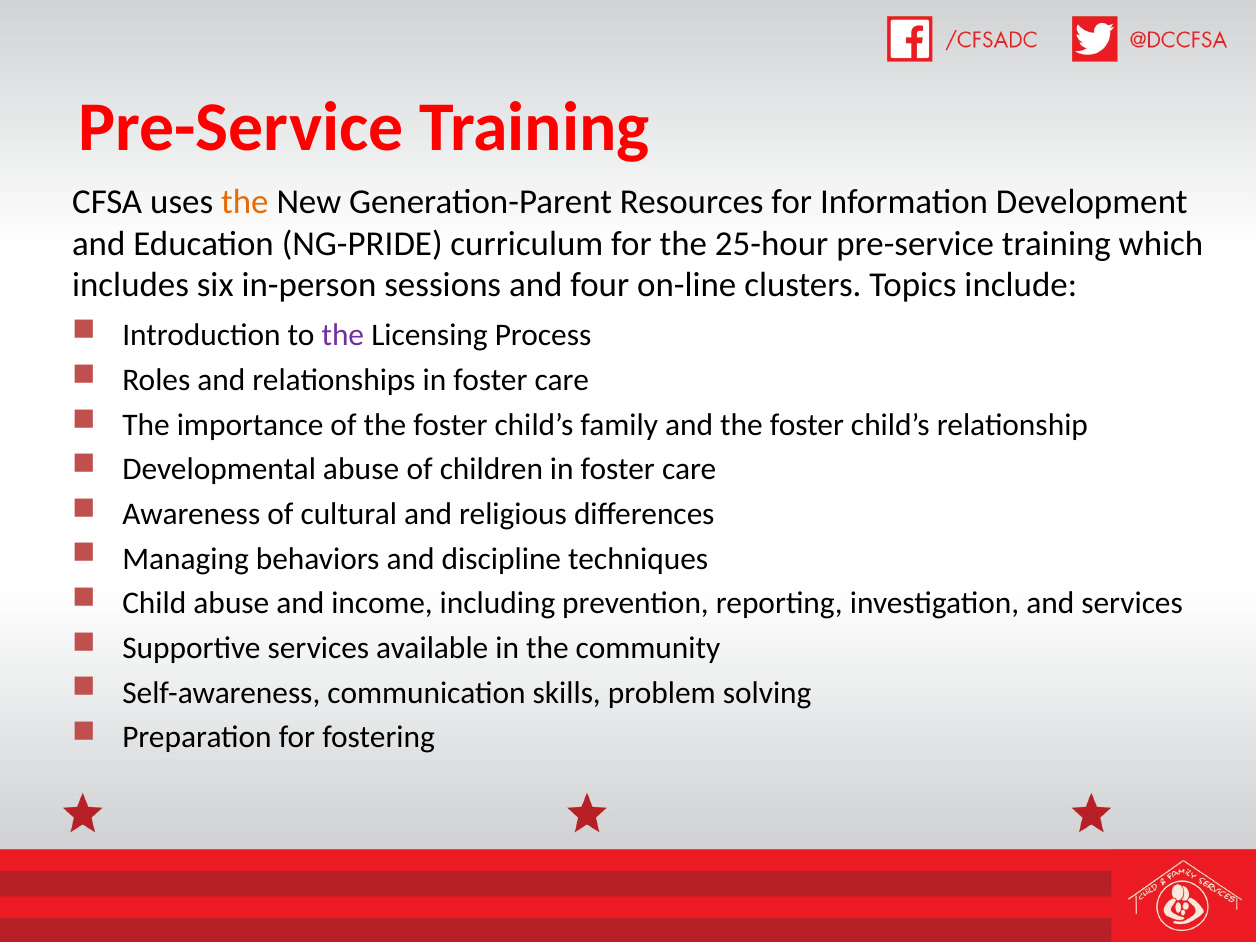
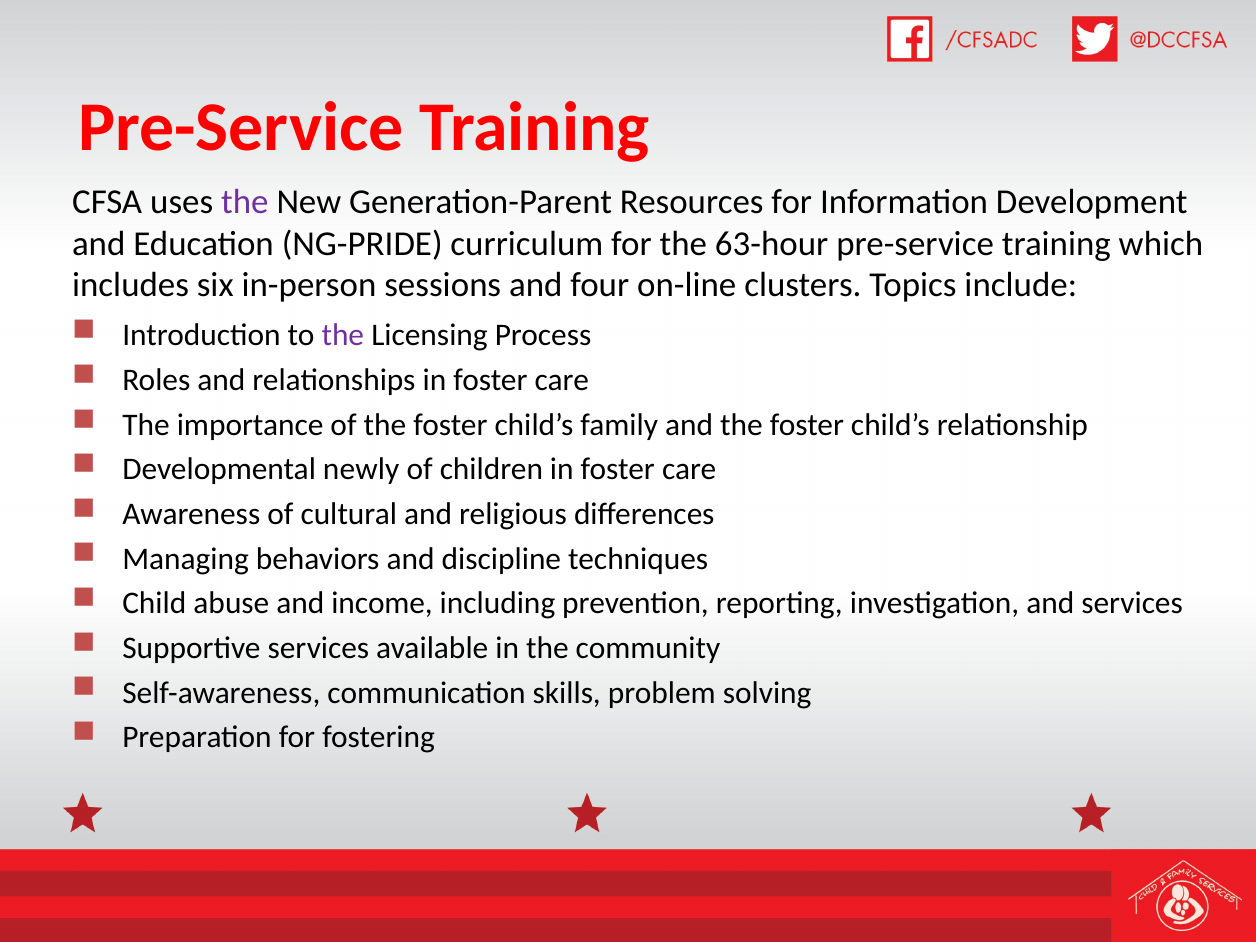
the colour: orange -> purple (245, 202)
25-hour: 25-hour -> 63-hour (772, 244)
Developmental abuse: abuse -> newly (361, 469)
